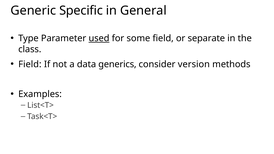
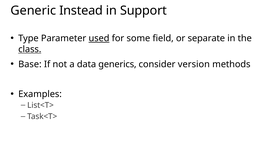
Specific: Specific -> Instead (81, 11)
General: General -> Support (143, 11)
class underline: none -> present (30, 49)
Field: Field -> Base (30, 64)
